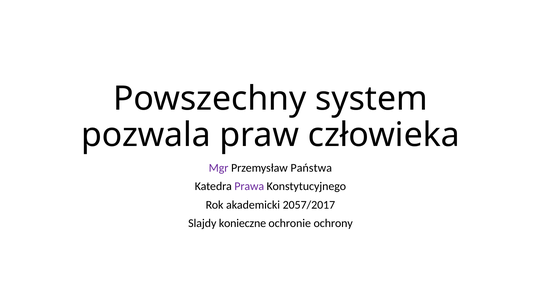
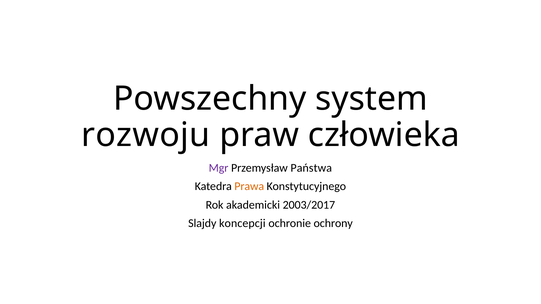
pozwala: pozwala -> rozwoju (146, 135)
Prawa colour: purple -> orange (249, 187)
2057/2017: 2057/2017 -> 2003/2017 (309, 205)
konieczne: konieczne -> koncepcji (242, 223)
